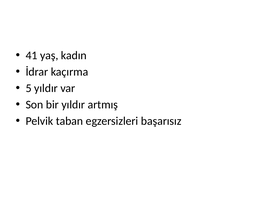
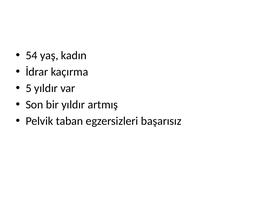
41: 41 -> 54 (32, 55)
